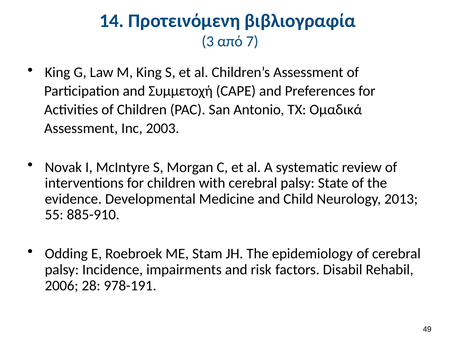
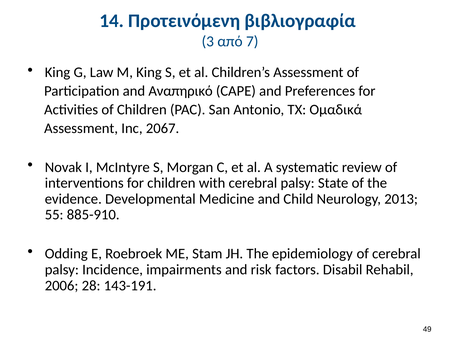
Συμμετοχή: Συμμετοχή -> Αναπηρικό (181, 91)
2003: 2003 -> 2067 (163, 128)
978-191: 978-191 -> 143-191 (130, 285)
